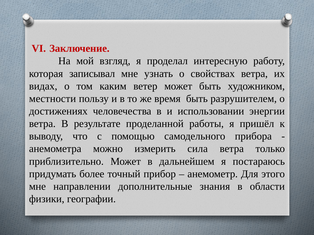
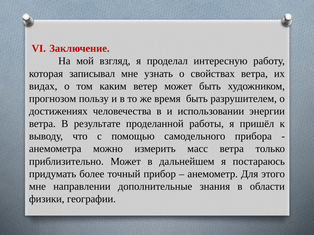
местности: местности -> прогнозом (53, 99)
сила: сила -> масс (198, 149)
